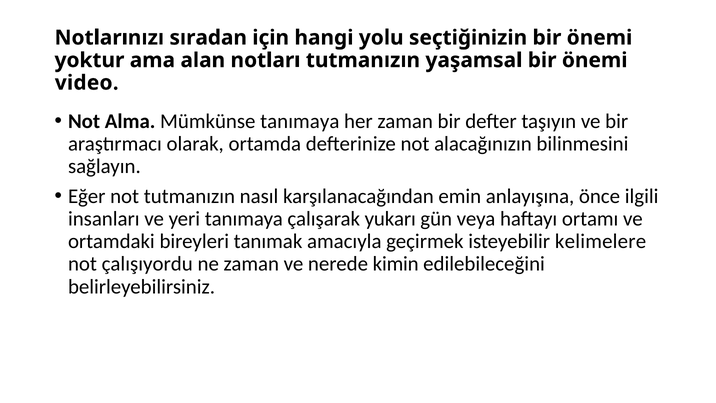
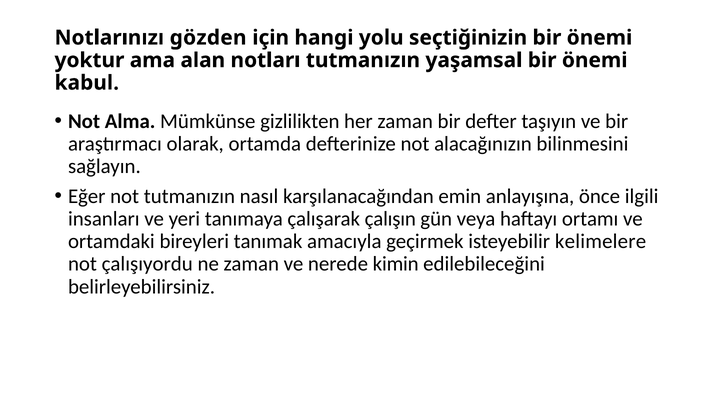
sıradan: sıradan -> gözden (208, 38)
video: video -> kabul (87, 83)
Mümkünse tanımaya: tanımaya -> gizlilikten (300, 121)
yukarı: yukarı -> çalışın (390, 219)
